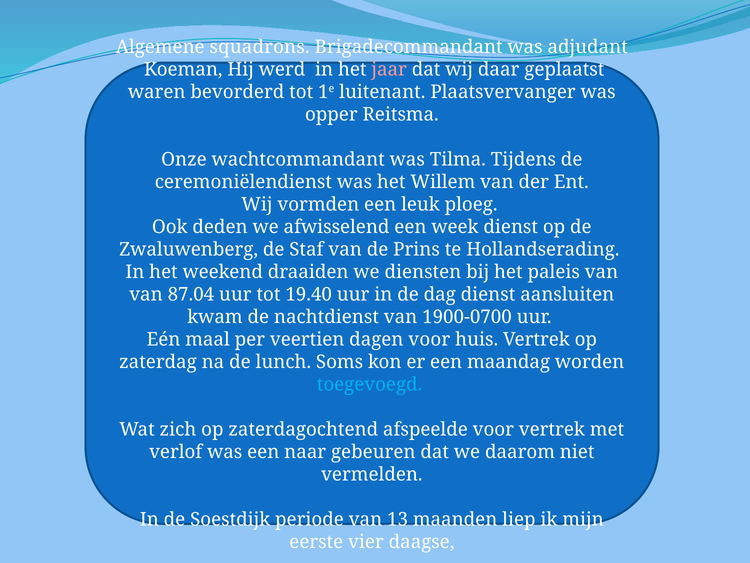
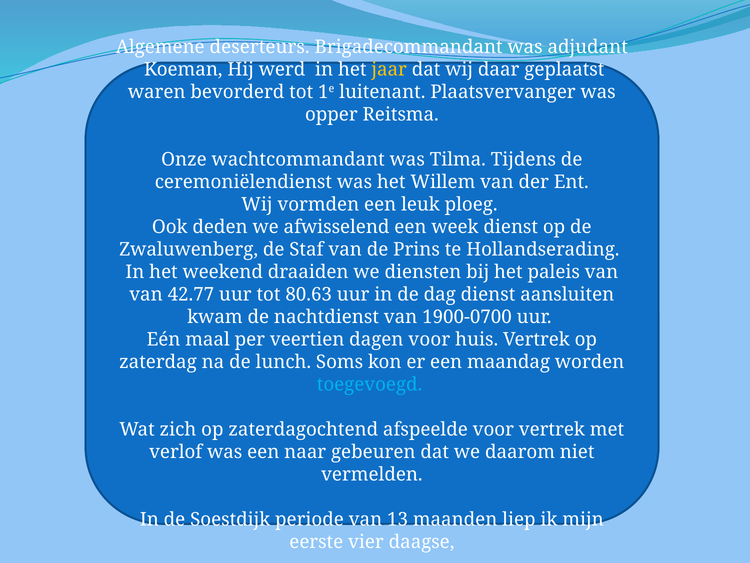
squadrons: squadrons -> deserteurs (260, 47)
jaar colour: pink -> yellow (389, 69)
87.04: 87.04 -> 42.77 (191, 294)
19.40: 19.40 -> 80.63 (309, 294)
